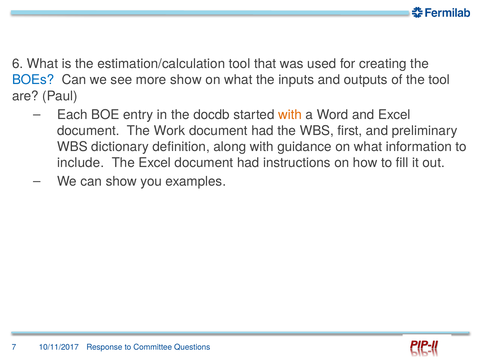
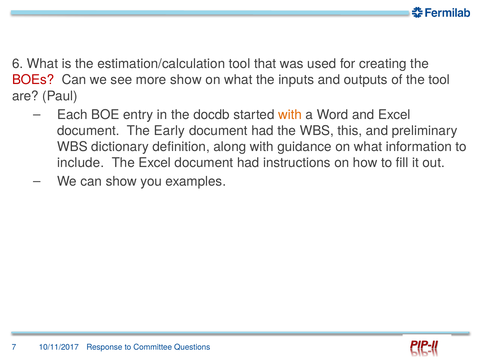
BOEs colour: blue -> red (33, 80)
Work: Work -> Early (169, 131)
first: first -> this (350, 131)
